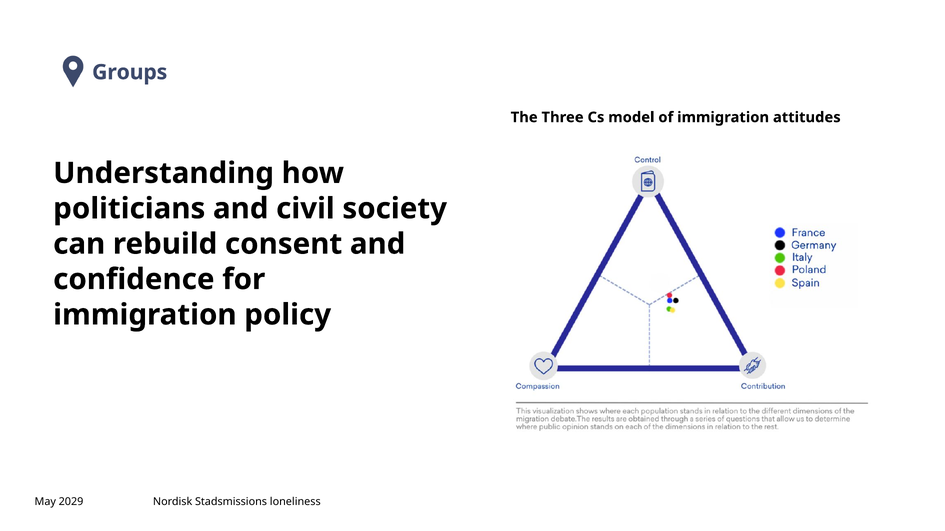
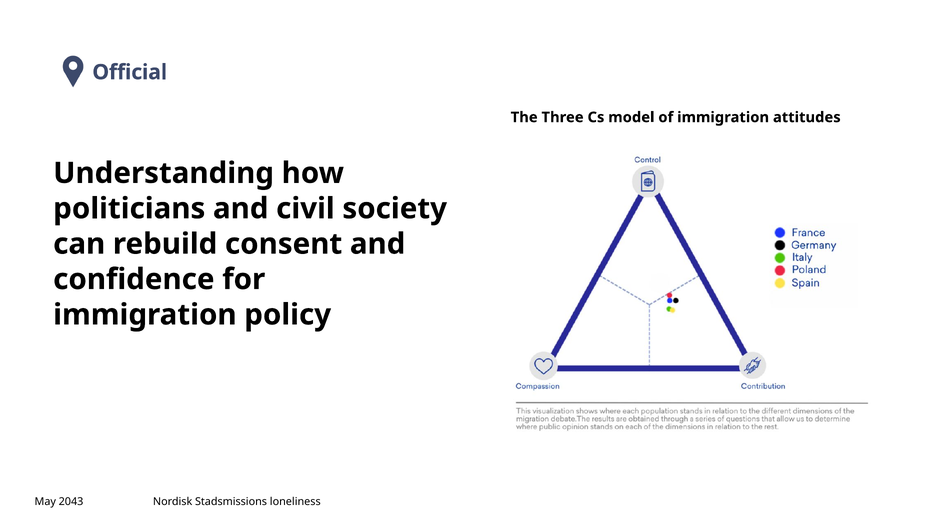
Groups: Groups -> Official (130, 72)
2029: 2029 -> 2043 (71, 502)
